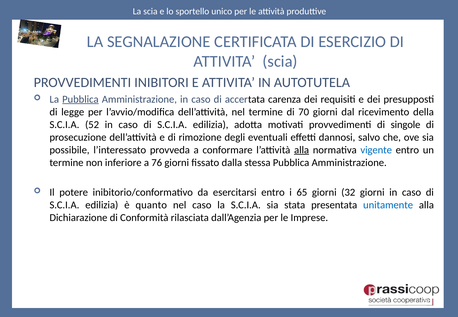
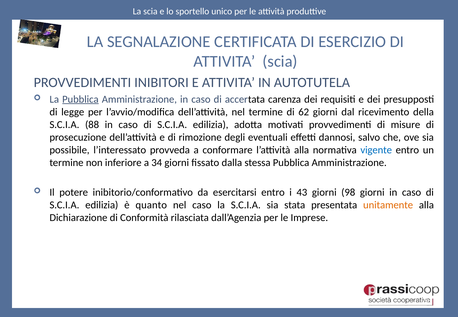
70: 70 -> 62 (304, 112)
52: 52 -> 88 (92, 125)
singole: singole -> misure (405, 125)
alla underline: present -> none (302, 150)
76: 76 -> 34 (157, 163)
65: 65 -> 43 (302, 192)
32: 32 -> 98 (348, 192)
unitamente colour: blue -> orange (388, 205)
